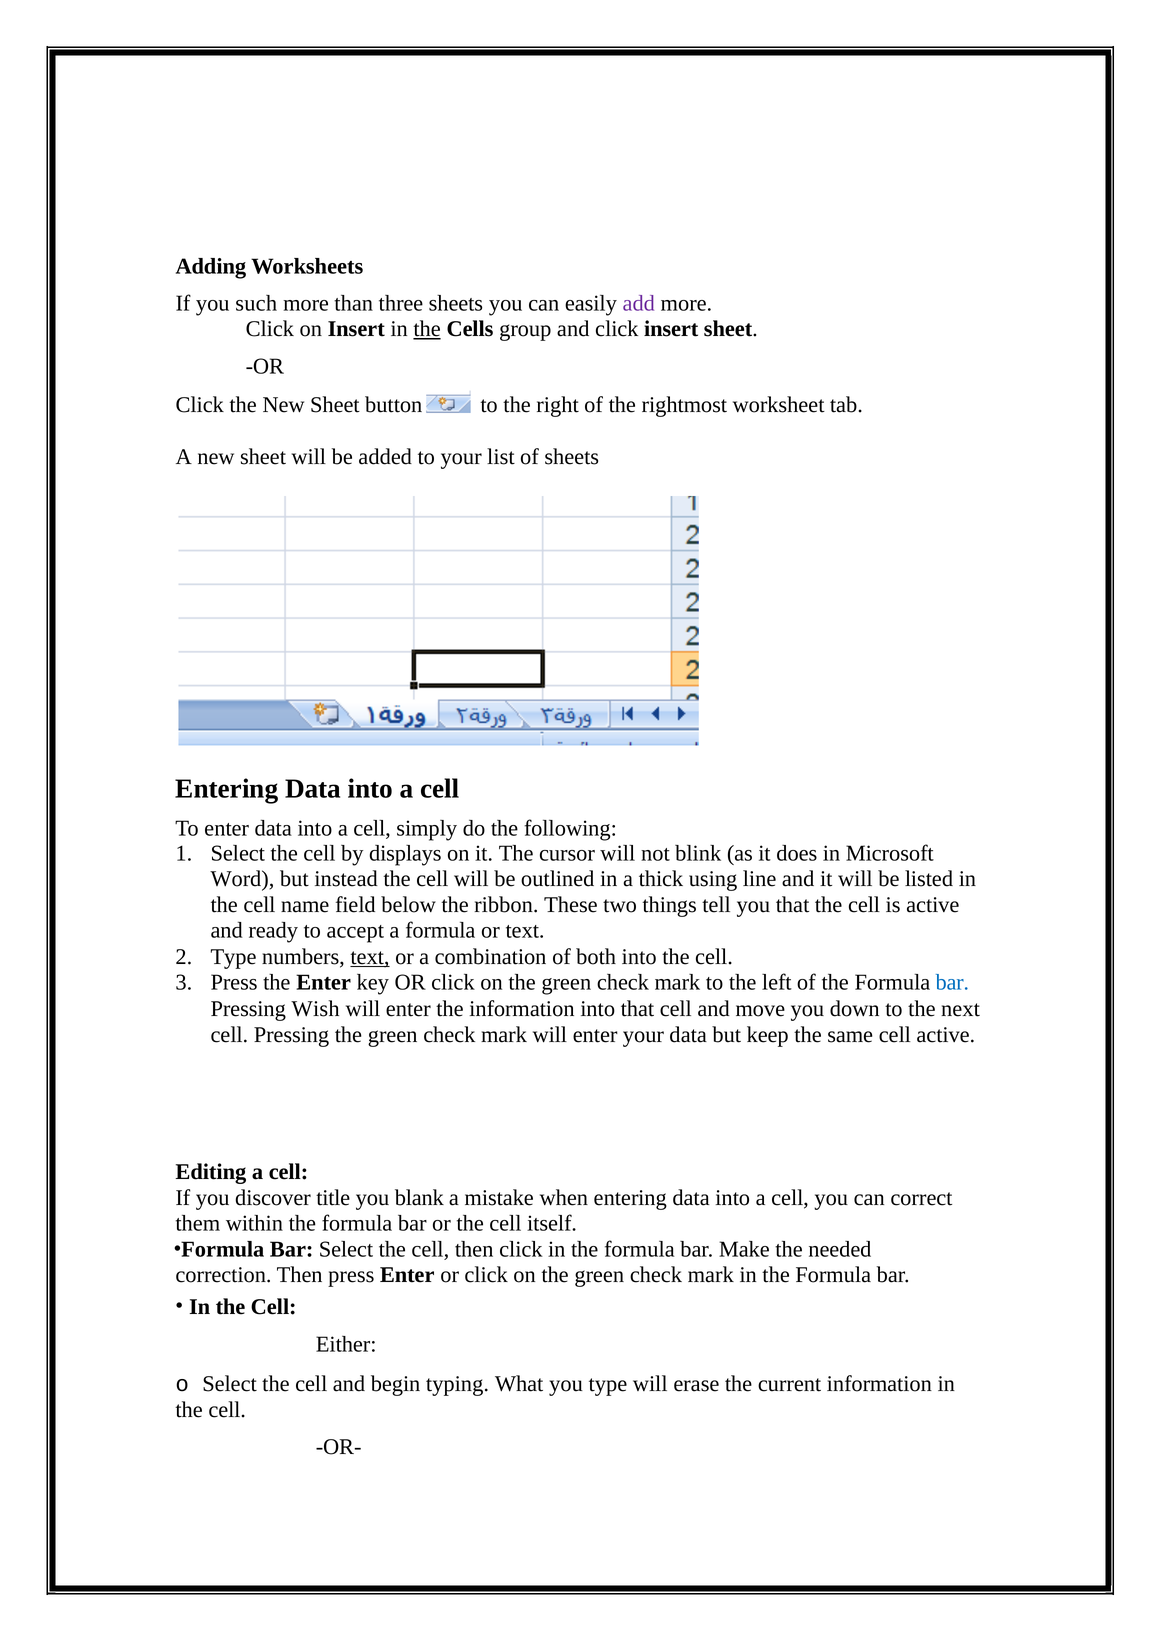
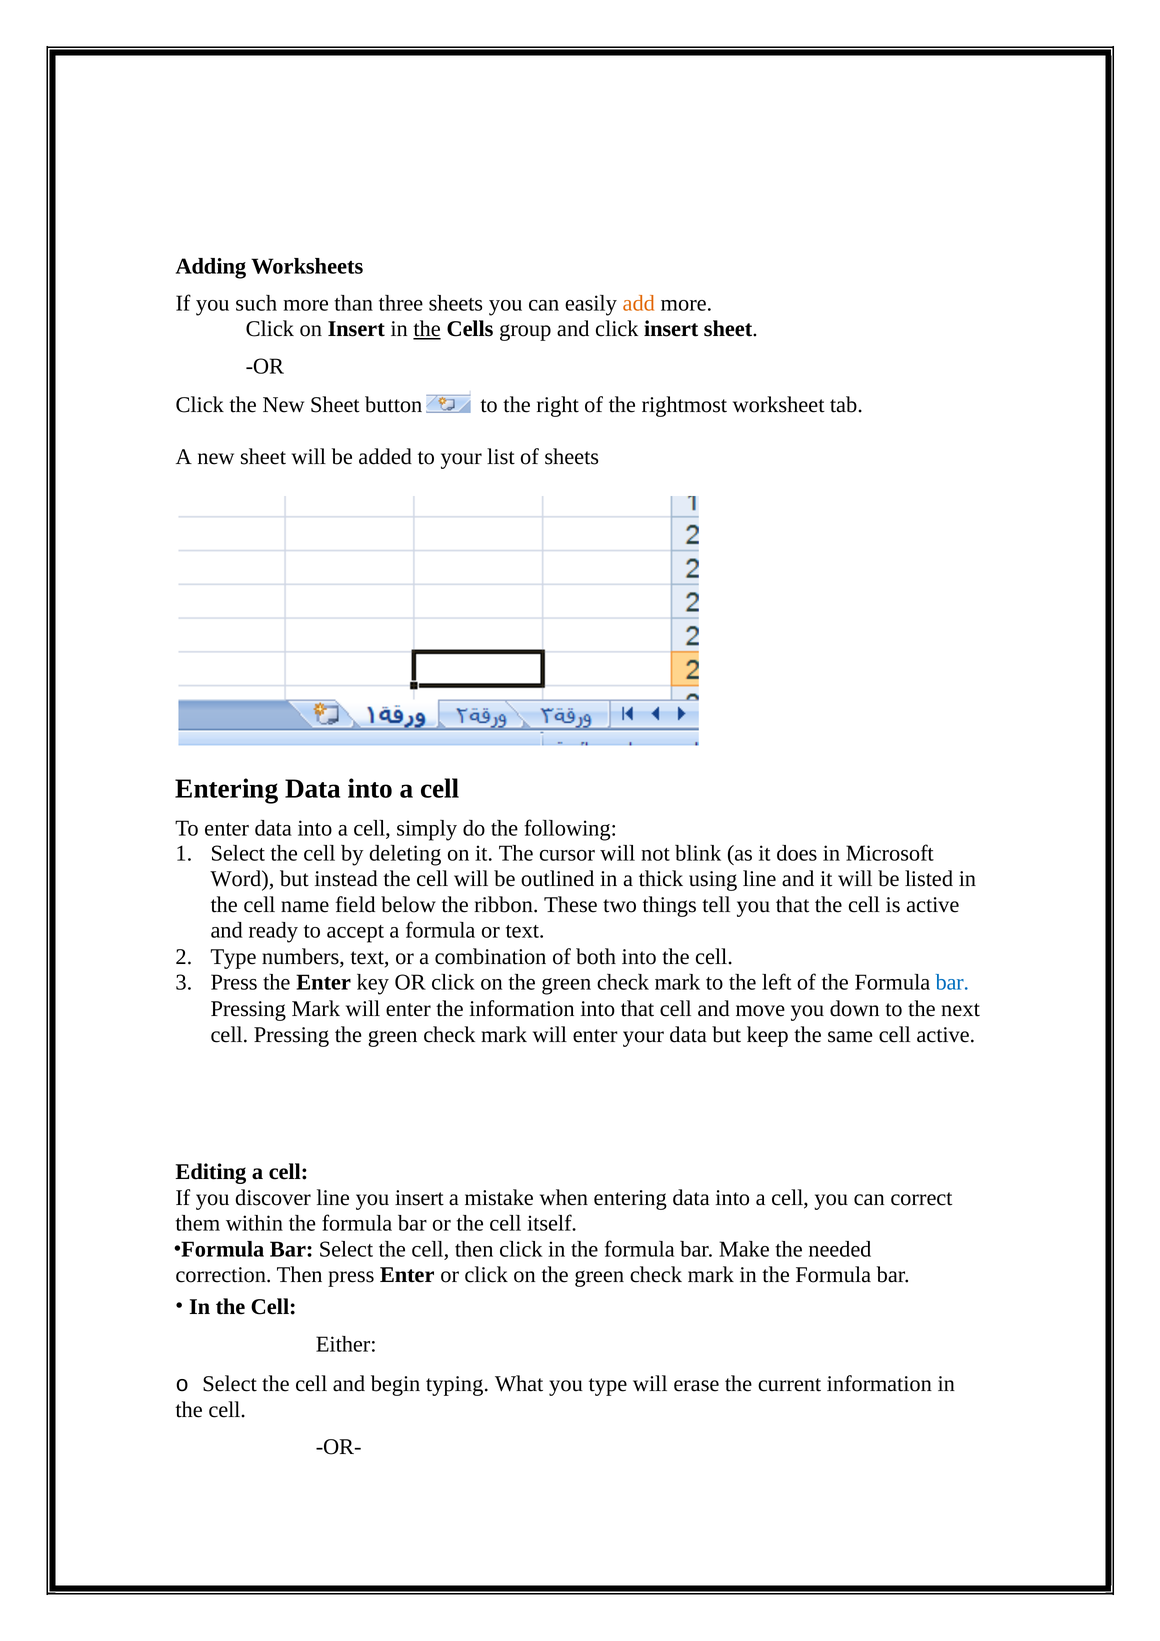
add colour: purple -> orange (639, 303)
displays: displays -> deleting (405, 854)
text underline: present -> none (370, 957)
Pressing Wish: Wish -> Mark (316, 1009)
discover title: title -> line (333, 1198)
you blank: blank -> insert (419, 1198)
